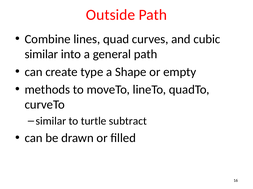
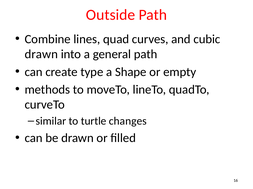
similar: similar -> drawn (41, 54)
subtract: subtract -> changes (128, 122)
